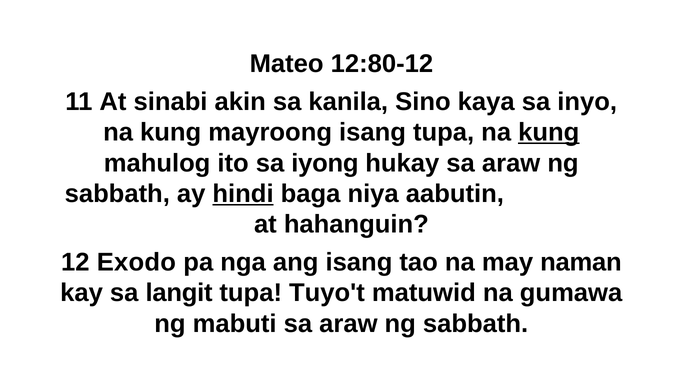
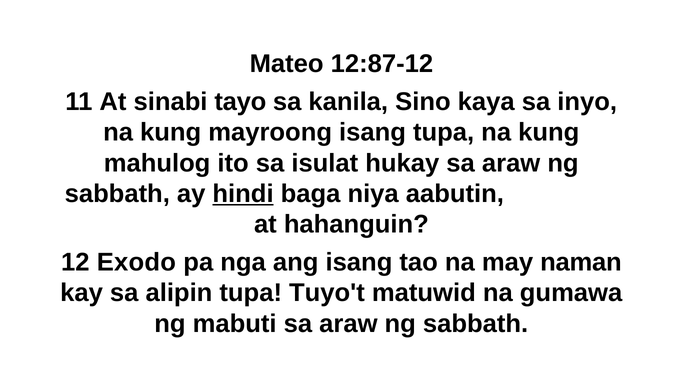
12:80-12: 12:80-12 -> 12:87-12 (382, 64)
akin: akin -> tayo (240, 102)
kung underline: present -> none (549, 132)
iyong: iyong -> isulat (325, 163)
langit: langit -> alipin (179, 293)
